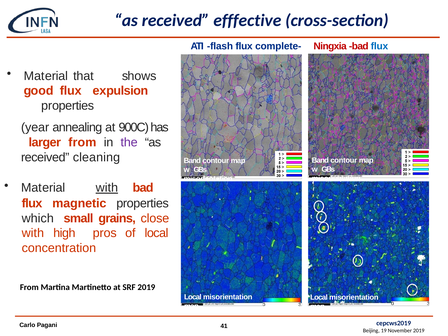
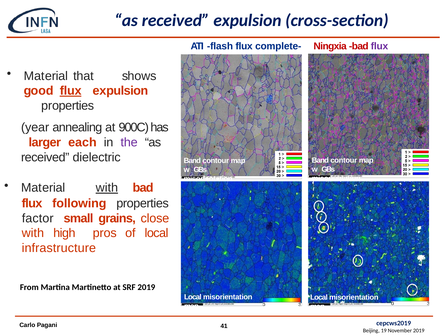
received efffective: efffective -> expulsion (247, 20)
flux colour: blue -> purple (379, 46)
flux underline: none -> present (71, 91)
larger from: from -> each (82, 142)
cleaning: cleaning -> dielectric (97, 157)
magnetic: magnetic -> following (79, 203)
which: which -> factor (38, 218)
concentration: concentration -> infrastructure (59, 248)
